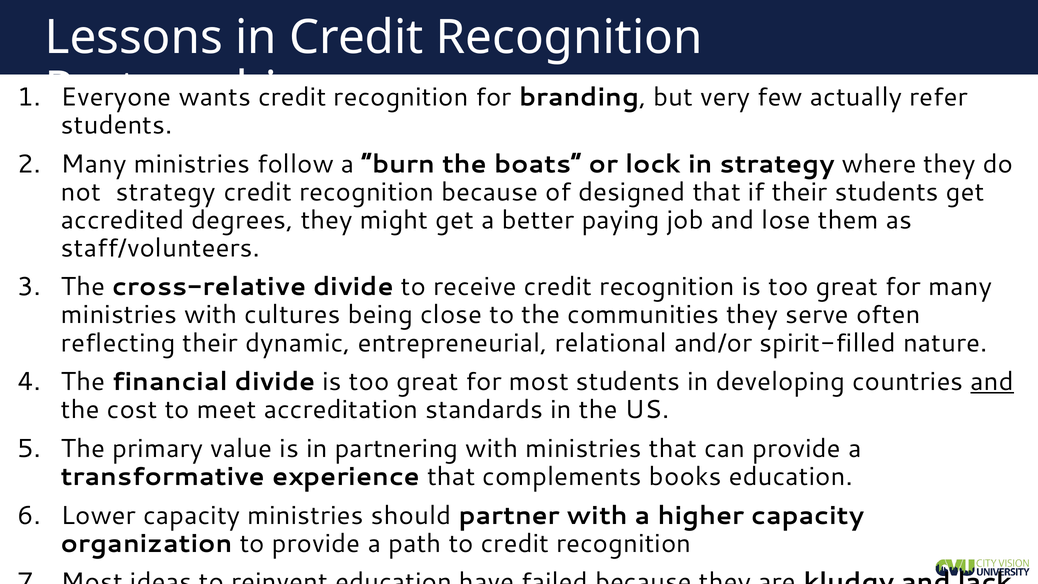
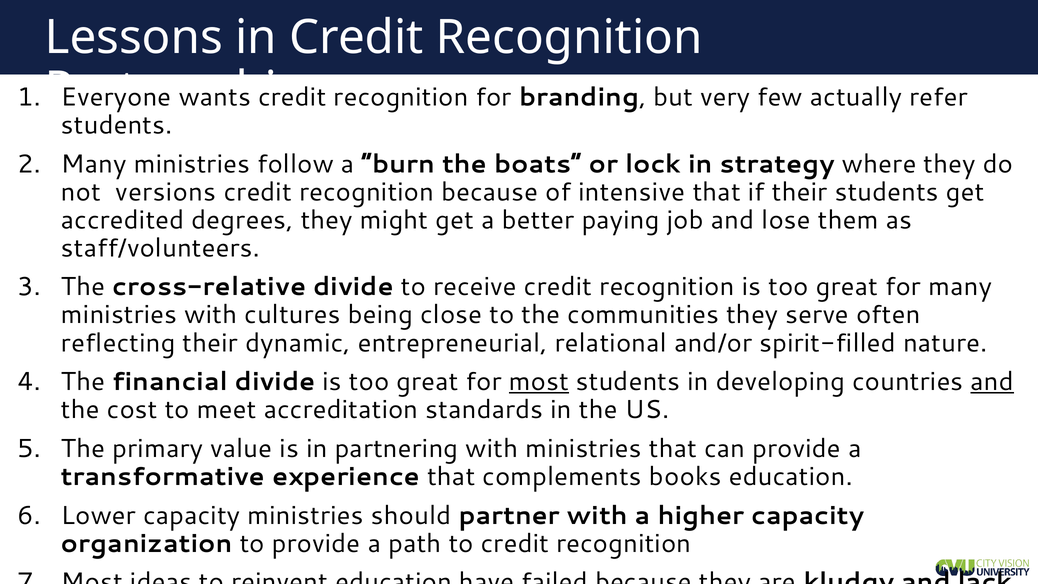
not strategy: strategy -> versions (166, 192)
designed: designed -> intensive (632, 192)
most underline: none -> present (539, 382)
